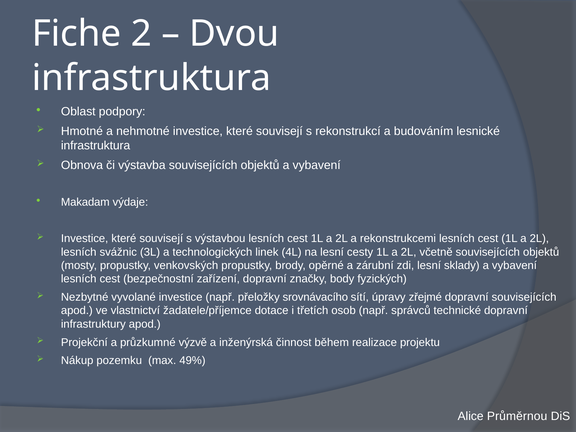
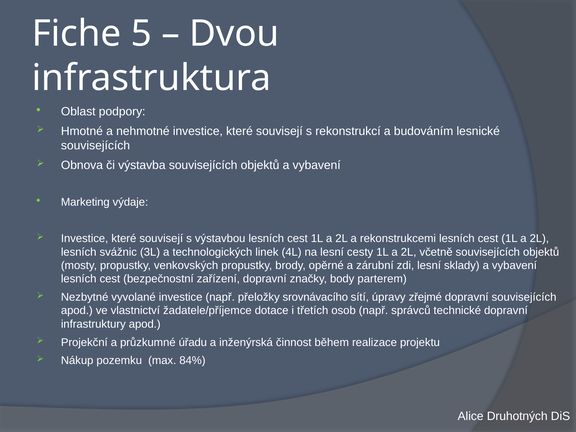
2: 2 -> 5 (141, 34)
infrastruktura: infrastruktura -> souvisejících (96, 146)
Makadam: Makadam -> Marketing (85, 202)
fyzických: fyzických -> parterem (382, 279)
výzvě: výzvě -> úřadu (193, 342)
49%: 49% -> 84% (192, 361)
Průměrnou: Průměrnou -> Druhotných (517, 416)
